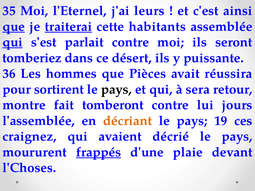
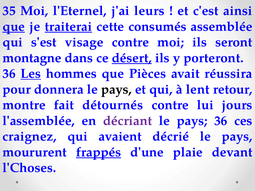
habitants: habitants -> consumés (157, 27)
qui underline: present -> none (13, 42)
parlait: parlait -> visage (84, 42)
tomberiez: tomberiez -> montagne (32, 58)
désert underline: none -> present (132, 58)
puissante: puissante -> porteront (214, 58)
Les underline: none -> present (31, 74)
sortirent: sortirent -> donnera (59, 89)
sera: sera -> lent (198, 89)
tomberont: tomberont -> détournés (113, 105)
décriant colour: orange -> purple (128, 121)
pays 19: 19 -> 36 (221, 121)
